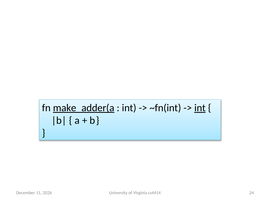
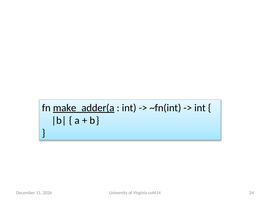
int underline: present -> none (200, 108)
